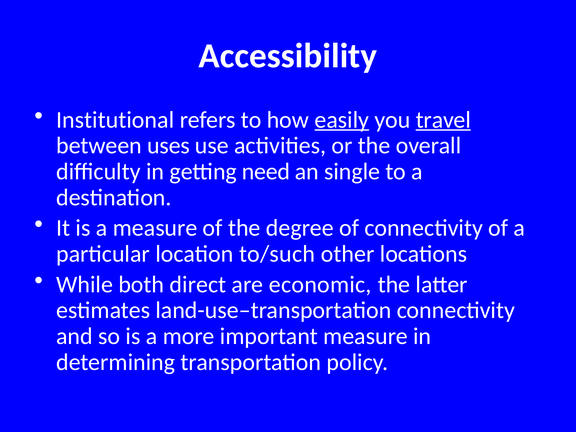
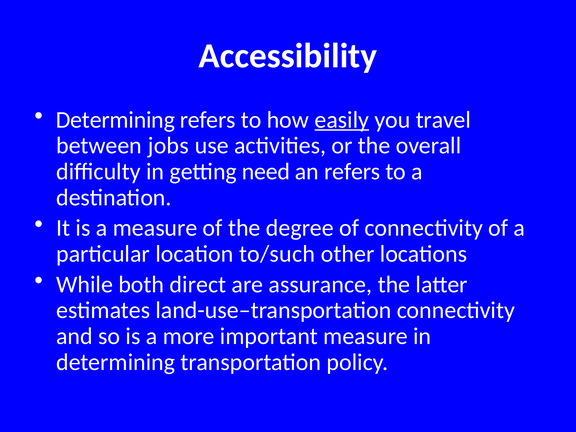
Institutional: Institutional -> Determining (115, 120)
travel underline: present -> none (443, 120)
uses: uses -> jobs (168, 146)
an single: single -> refers (352, 172)
economic: economic -> assurance (320, 284)
